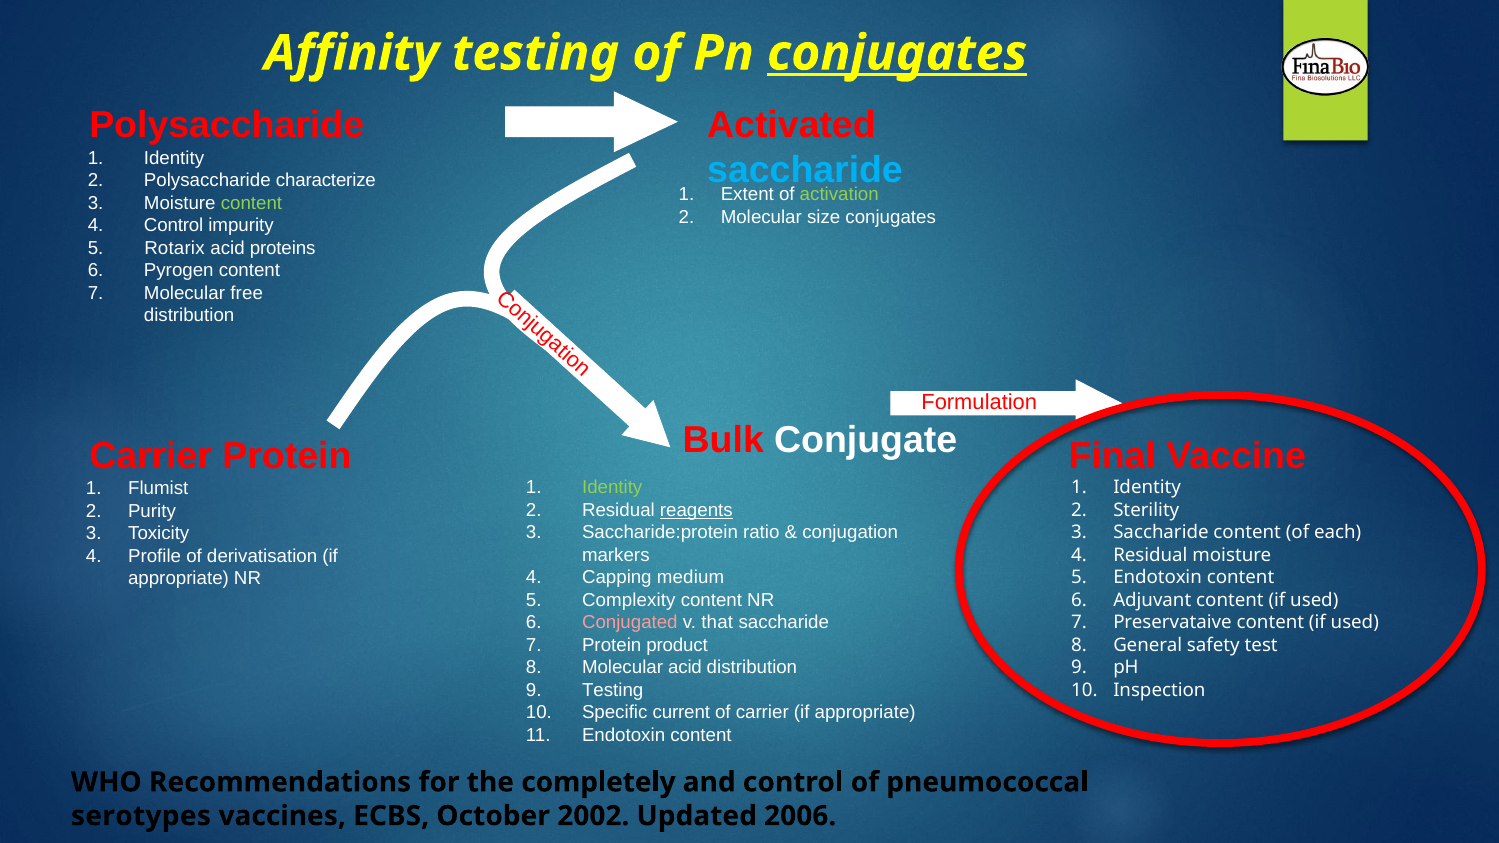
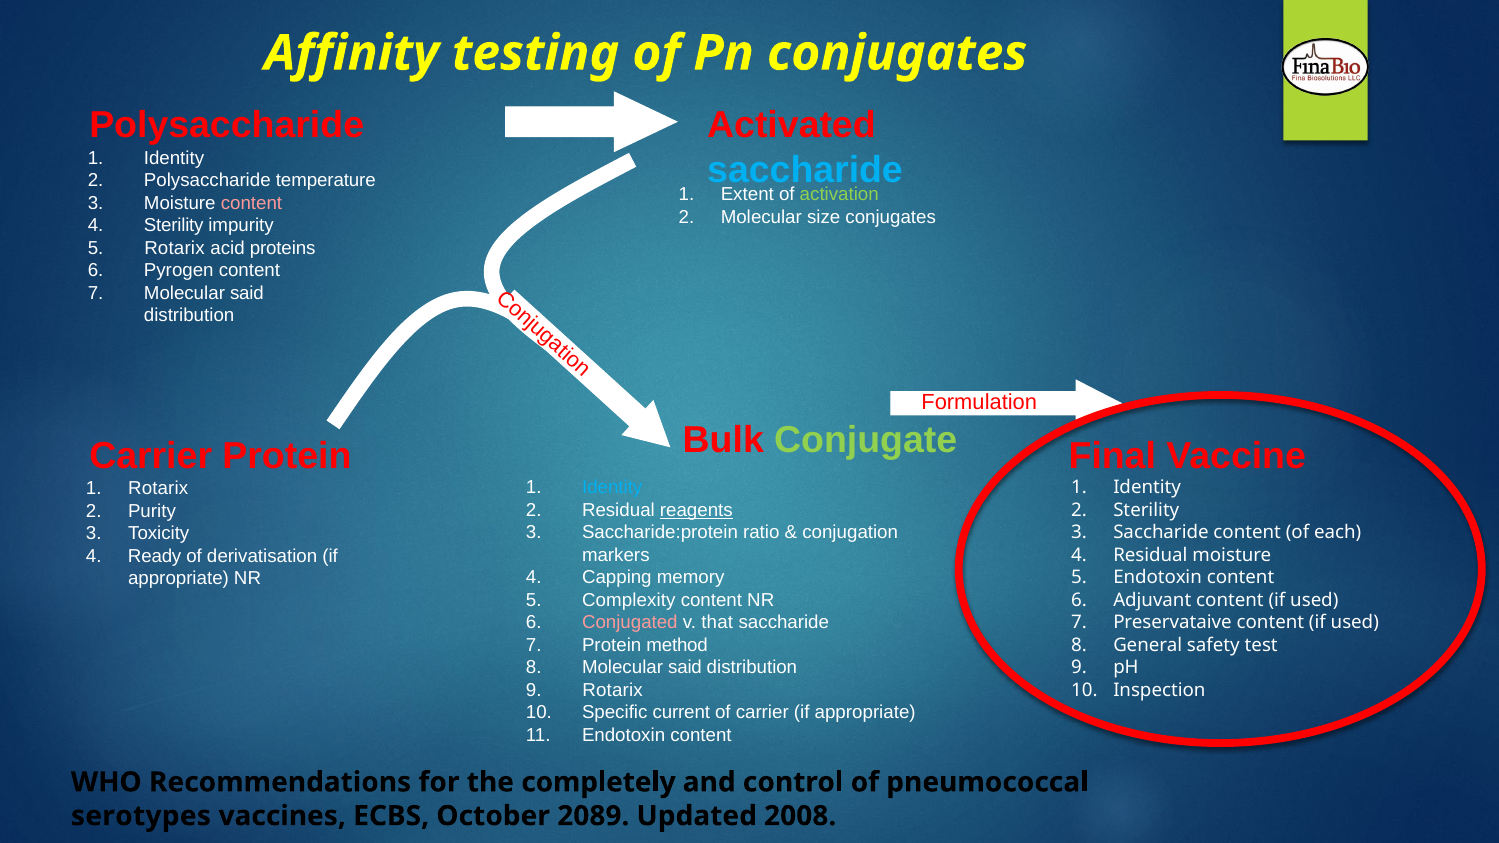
conjugates underline: present -> none (897, 53)
characterize: characterize -> temperature (326, 181)
content colour: light green -> pink (251, 203)
Control: Control -> Sterility (174, 226)
free: free -> said (247, 293)
Conjugate colour: white -> light green (866, 440)
Identity colour: light green -> light blue (612, 488)
Flumist: Flumist -> Rotarix (158, 489)
Profile: Profile -> Ready (155, 556)
medium: medium -> memory (691, 578)
product: product -> method (677, 645)
acid: acid -> said (685, 668)
Testing: Testing -> Rotarix (613, 690)
2002: 2002 -> 2089 (593, 816)
2006: 2006 -> 2008 (800, 816)
